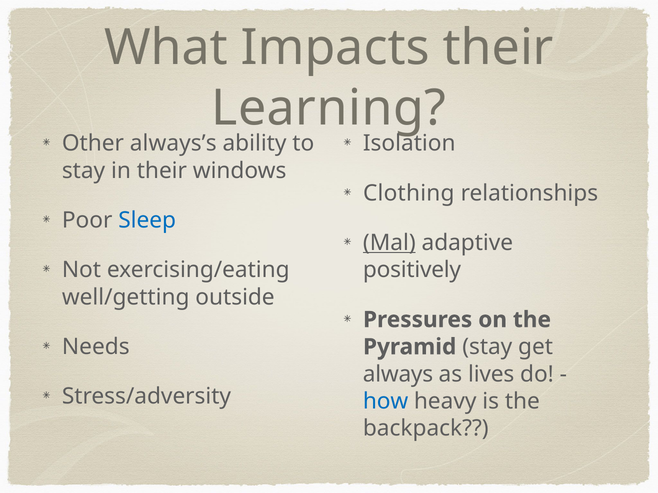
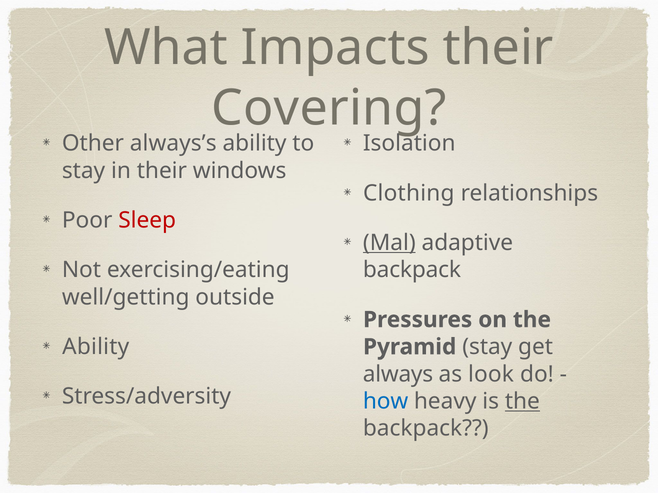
Learning: Learning -> Covering (329, 108)
Sleep colour: blue -> red (147, 221)
positively: positively -> backpack (412, 270)
Needs: Needs -> Ability (96, 347)
lives: lives -> look (491, 374)
the underline: none -> present (522, 402)
